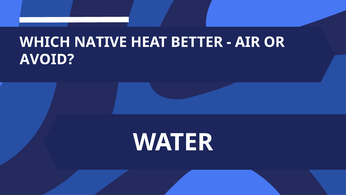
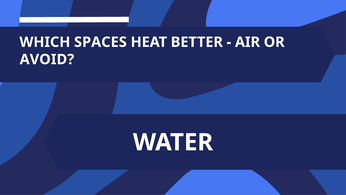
NATIVE: NATIVE -> SPACES (100, 42)
